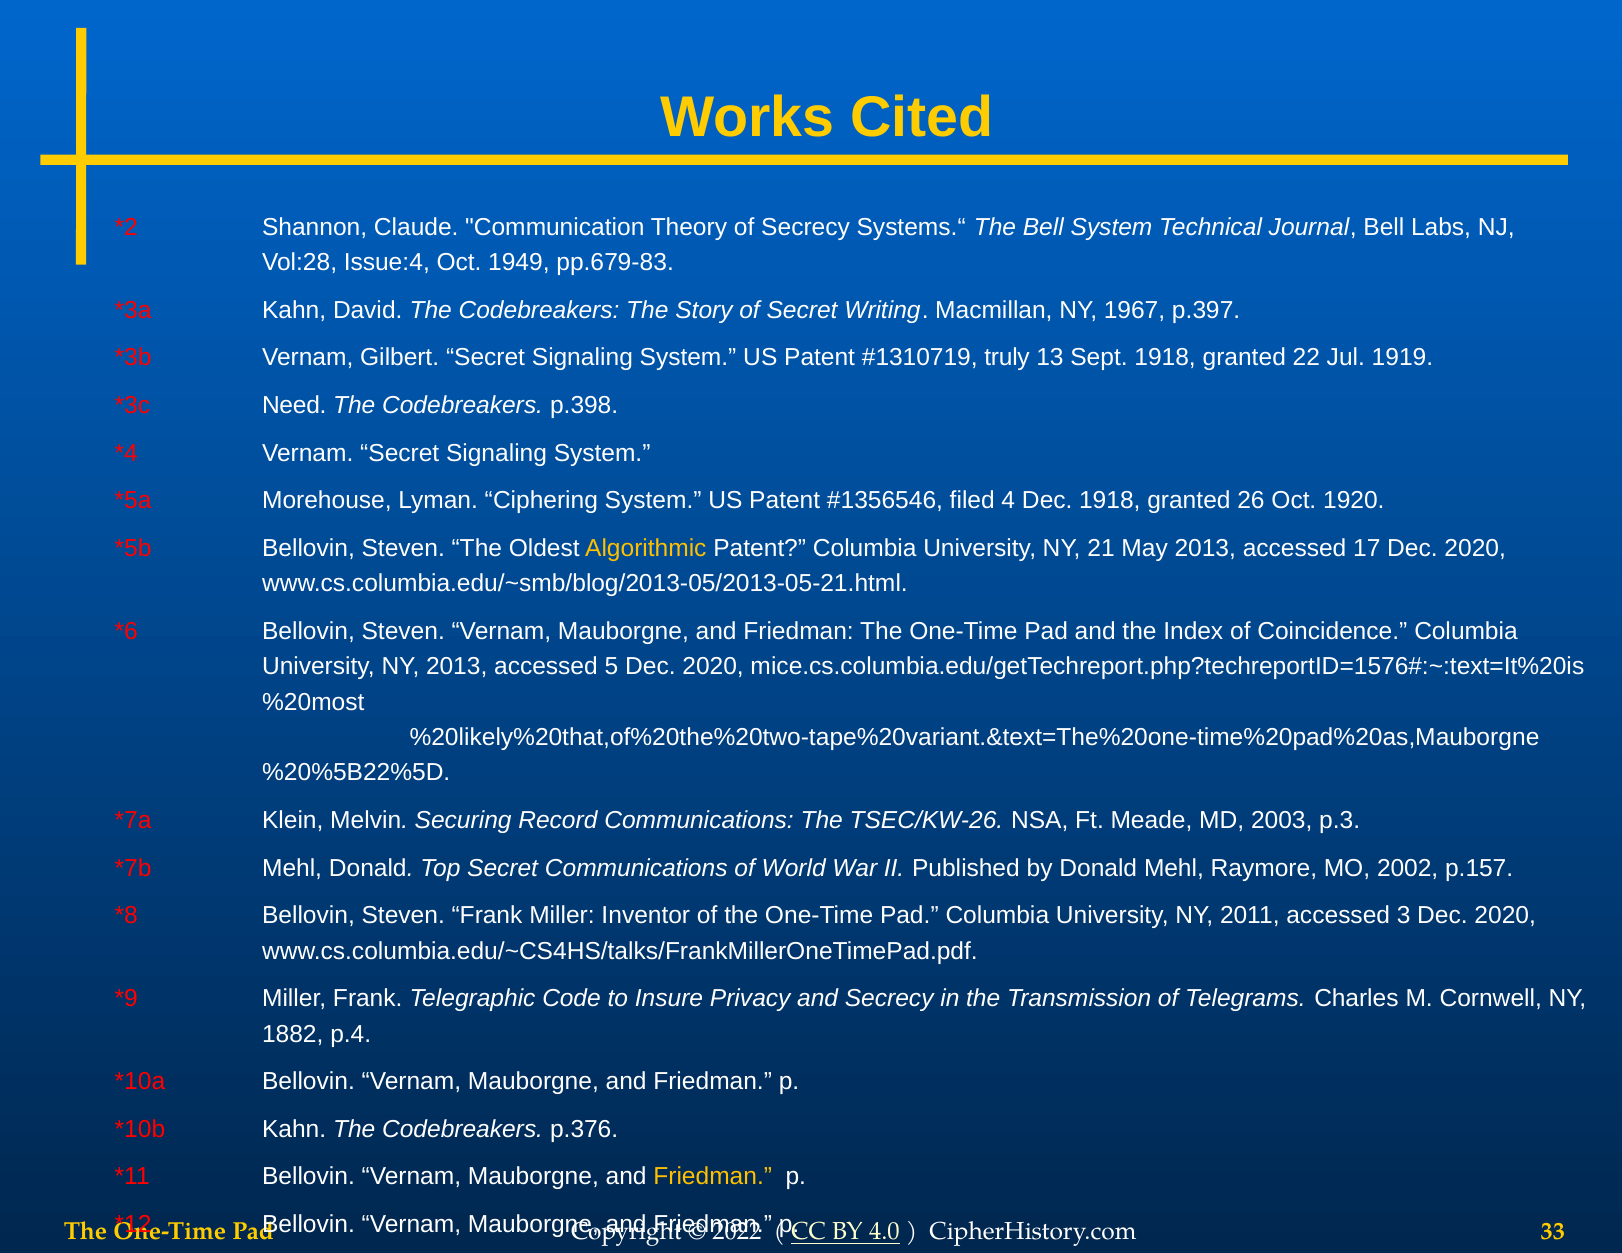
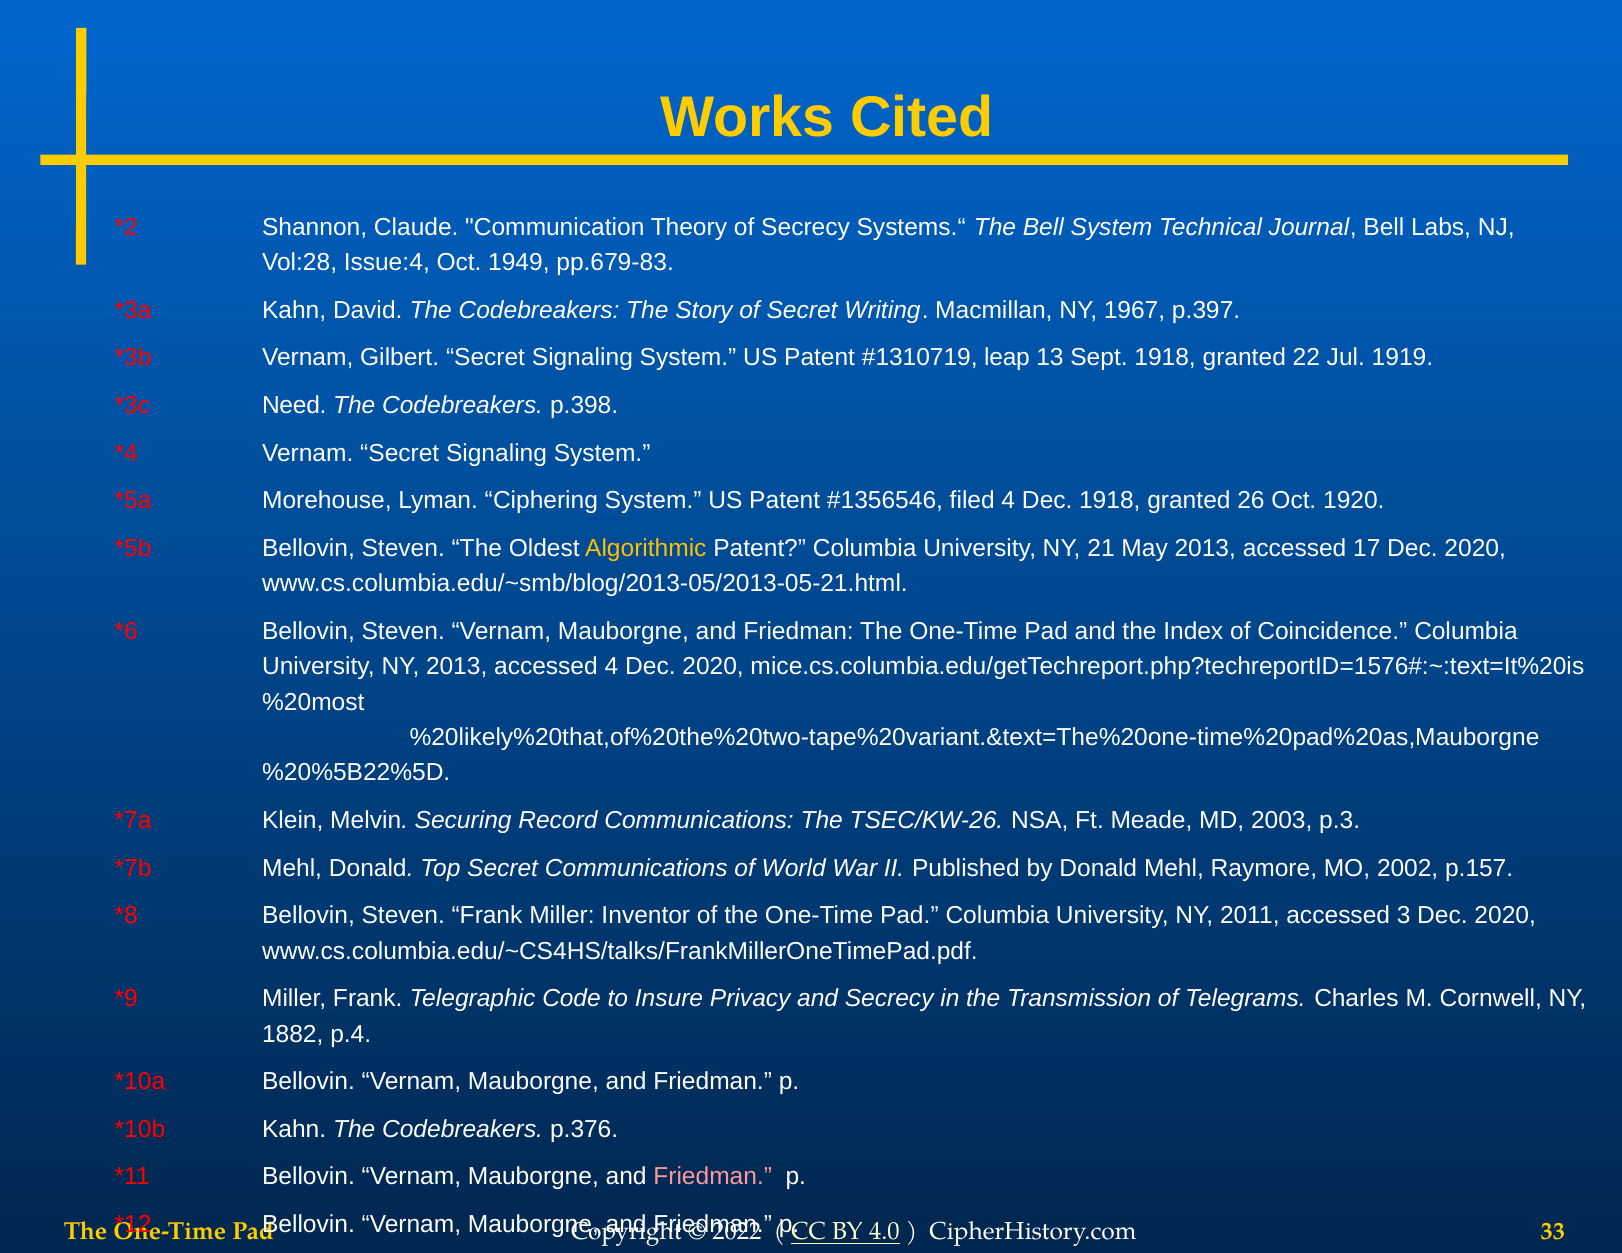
truly: truly -> leap (1007, 358)
accessed 5: 5 -> 4 (611, 667)
Friedman colour: yellow -> pink (713, 1177)
